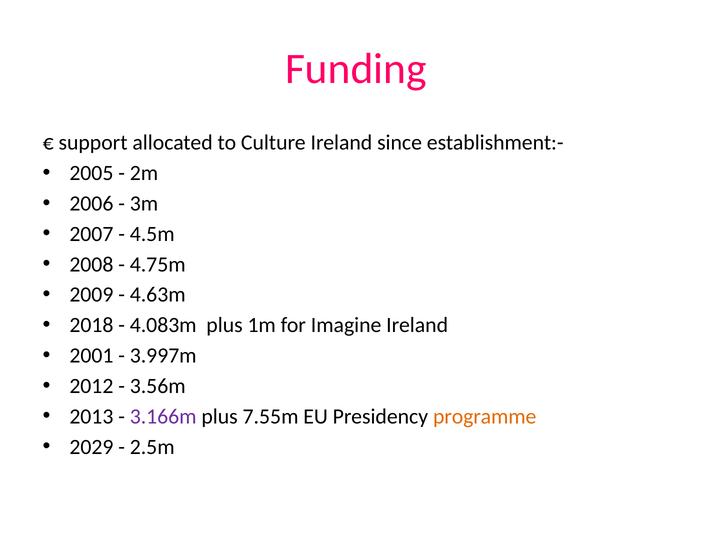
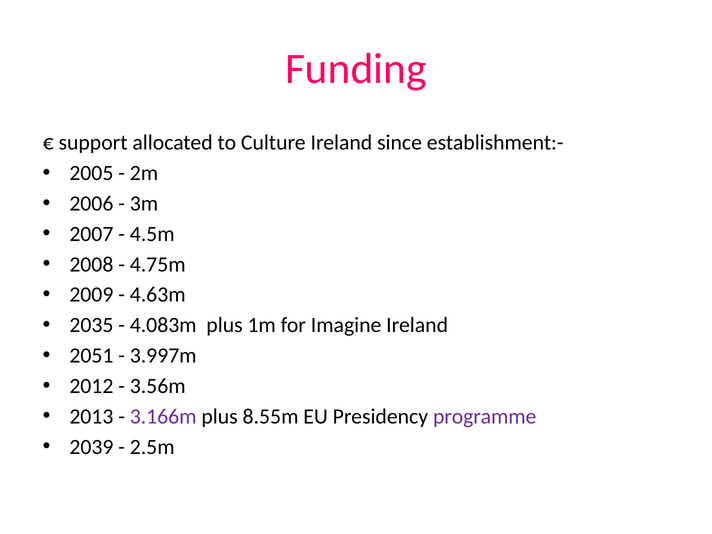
2018: 2018 -> 2035 (91, 325)
2001: 2001 -> 2051 (91, 356)
7.55m: 7.55m -> 8.55m (271, 416)
programme colour: orange -> purple (485, 416)
2029: 2029 -> 2039 (91, 447)
